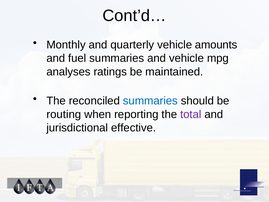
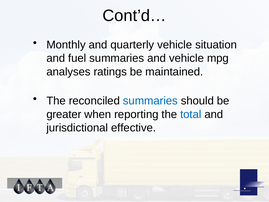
amounts: amounts -> situation (216, 45)
routing: routing -> greater (64, 114)
total colour: purple -> blue (191, 114)
